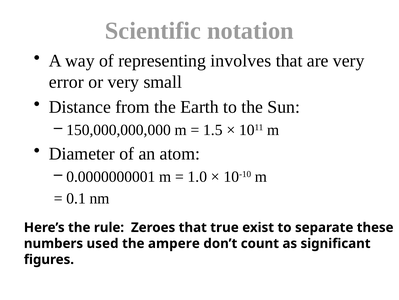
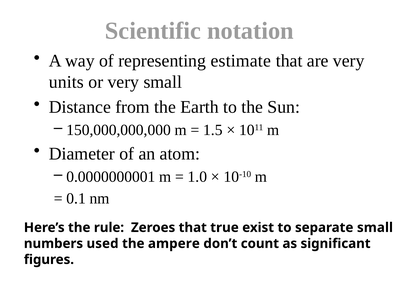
involves: involves -> estimate (241, 61)
error: error -> units (66, 82)
separate these: these -> small (375, 227)
